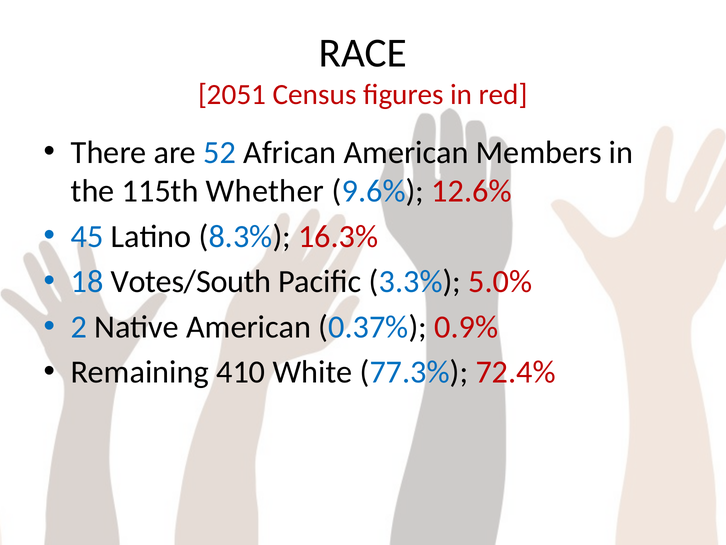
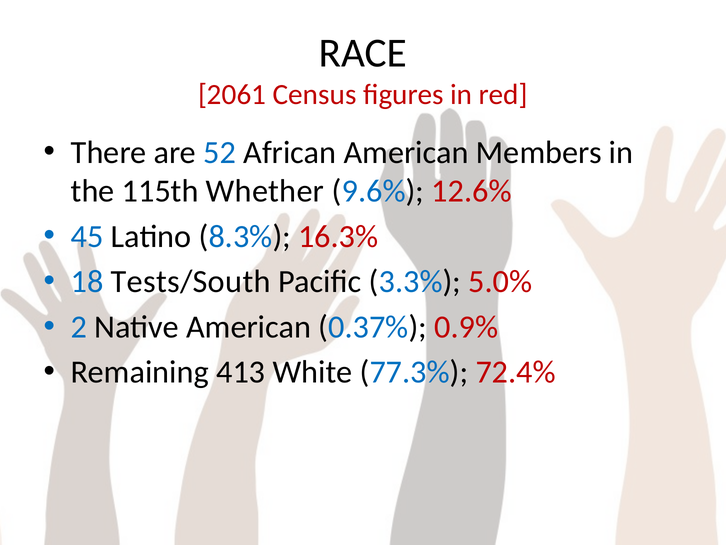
2051: 2051 -> 2061 (232, 95)
Votes/South: Votes/South -> Tests/South (191, 282)
410: 410 -> 413 (241, 372)
